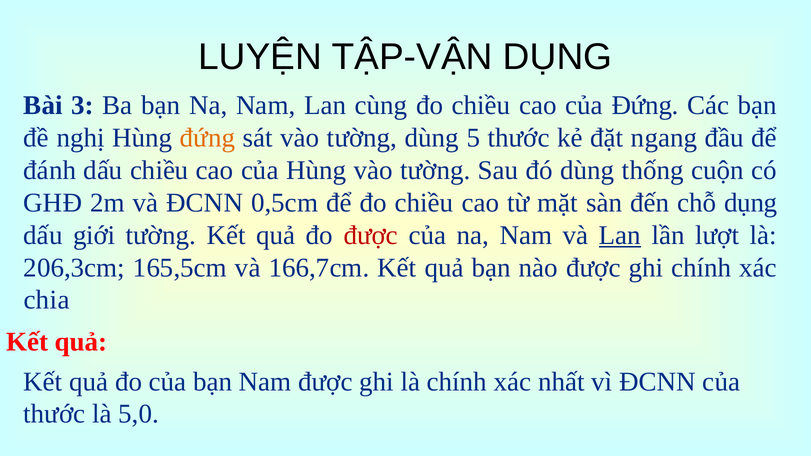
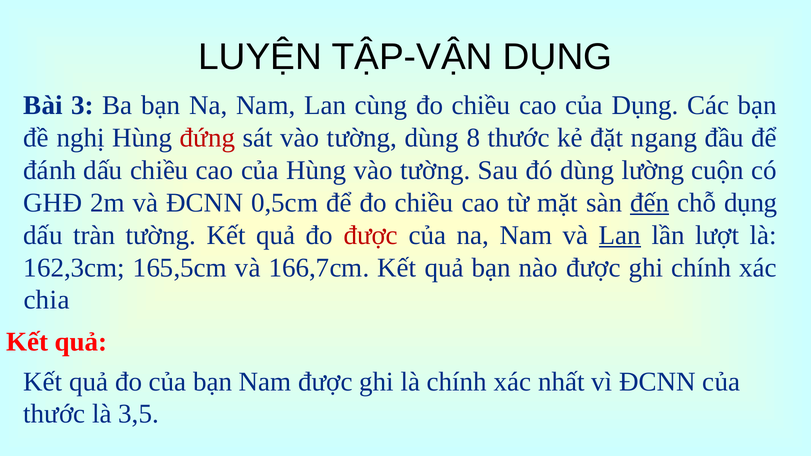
của Đứng: Đứng -> Dụng (645, 105)
đứng colour: orange -> red (208, 138)
5: 5 -> 8 (473, 138)
thống: thống -> lường (653, 170)
đến underline: none -> present (650, 203)
giới: giới -> tràn (94, 235)
206,3cm: 206,3cm -> 162,3cm (74, 268)
5,0: 5,0 -> 3,5 (139, 414)
